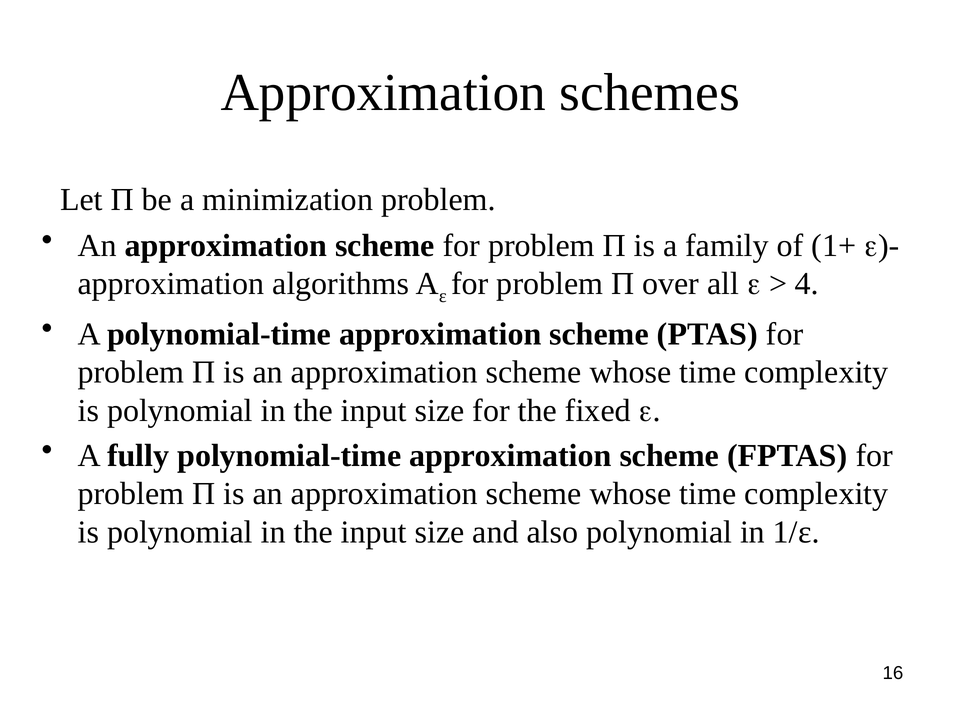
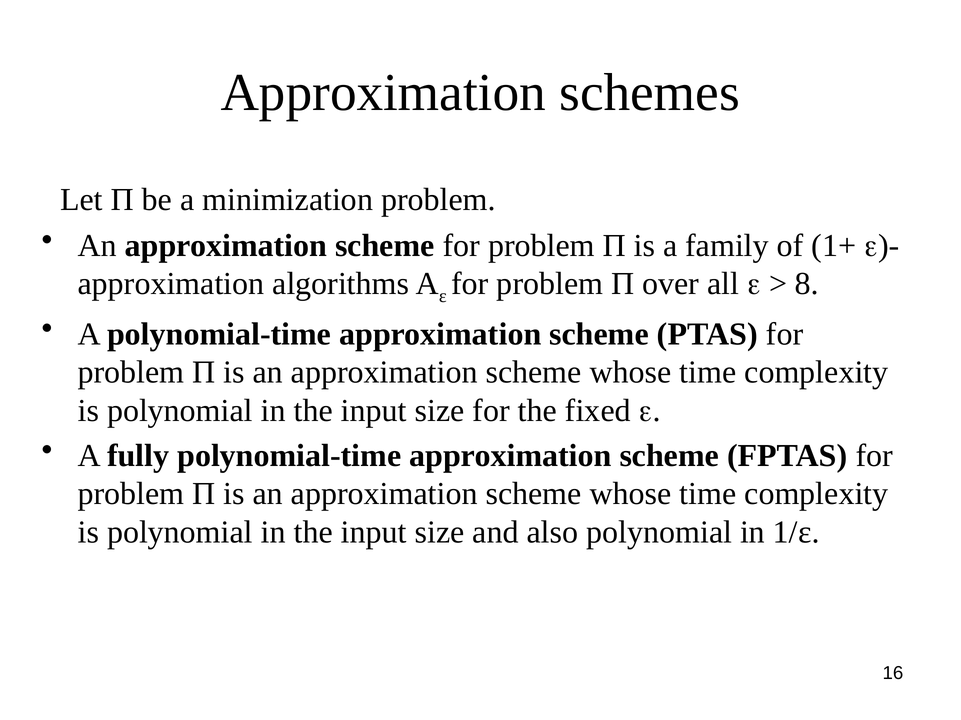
4: 4 -> 8 (807, 284)
